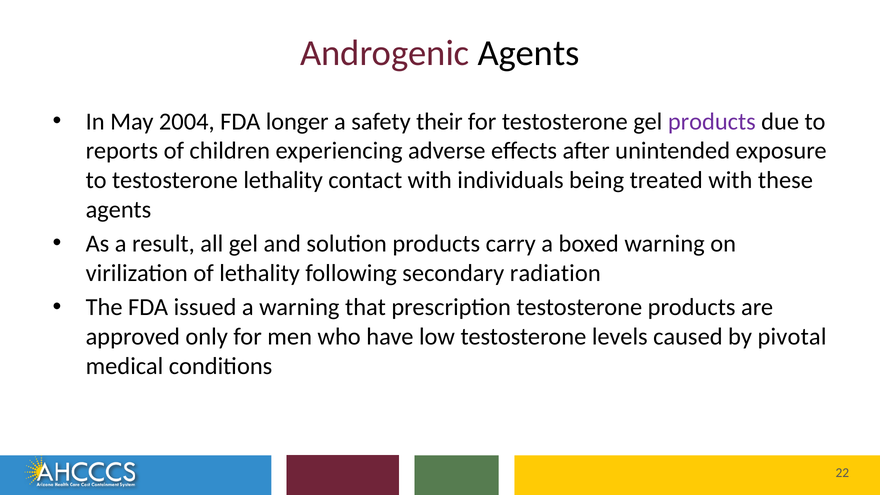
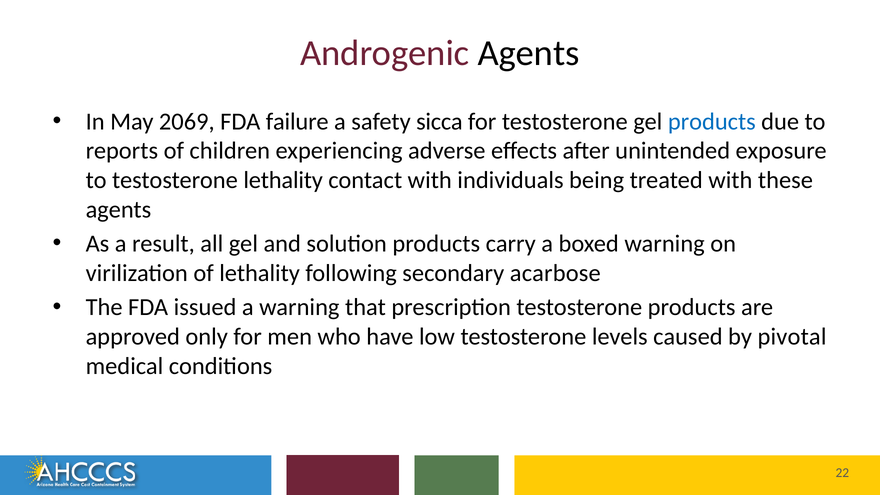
2004: 2004 -> 2069 (187, 122)
longer: longer -> failure (297, 122)
their: their -> sicca (439, 122)
products colour: purple -> blue (712, 122)
radiation: radiation -> acarbose (555, 273)
